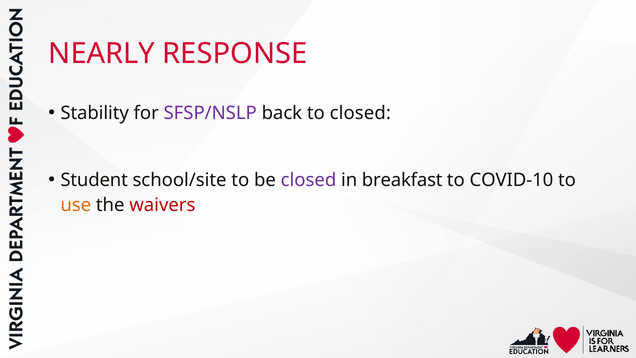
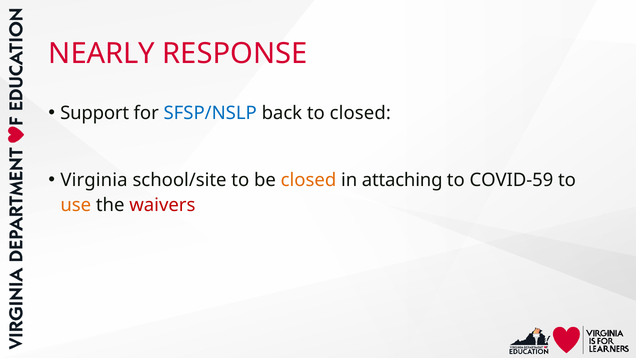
Stability: Stability -> Support (95, 113)
SFSP/NSLP colour: purple -> blue (210, 113)
Student: Student -> Virginia (94, 180)
closed colour: purple -> orange (309, 180)
breakfast: breakfast -> attaching (402, 180)
COVID-10: COVID-10 -> COVID-59 (511, 180)
